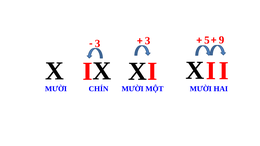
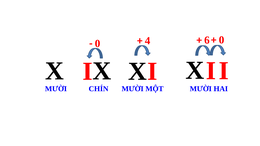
9: 9 -> 0 (222, 40)
3: 3 -> 4 (148, 41)
5: 5 -> 6 (207, 40)
3: 3 -> 0 (98, 44)
